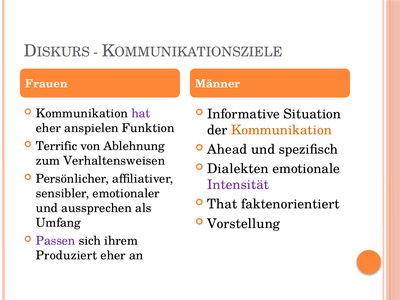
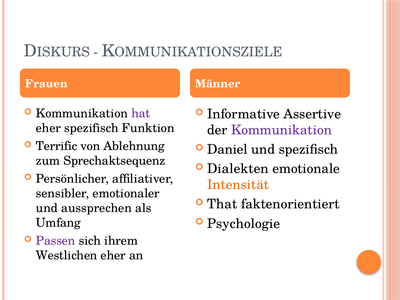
Situation: Situation -> Assertive (312, 114)
eher anspielen: anspielen -> spezifisch (91, 128)
Kommunikation colour: orange -> purple (281, 130)
Ahead: Ahead -> Daniel (227, 150)
Verhaltensweisen: Verhaltensweisen -> Sprechaktsequenz (114, 161)
Intensität colour: purple -> orange (238, 185)
Vorstellung: Vorstellung -> Psychologie (244, 224)
Produziert: Produziert -> Westlichen (67, 255)
